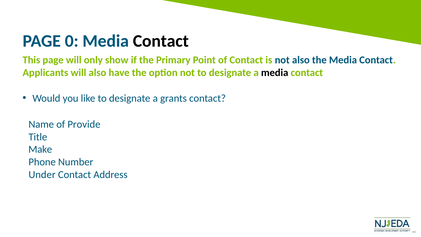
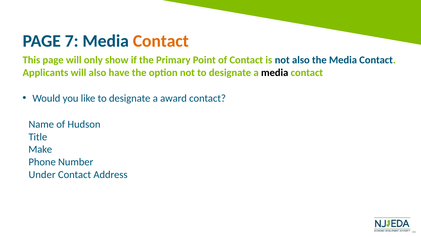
0: 0 -> 7 (72, 41)
Contact colour: black -> orange (161, 41)
grants: grants -> award (174, 98)
Provide: Provide -> Hudson (84, 124)
